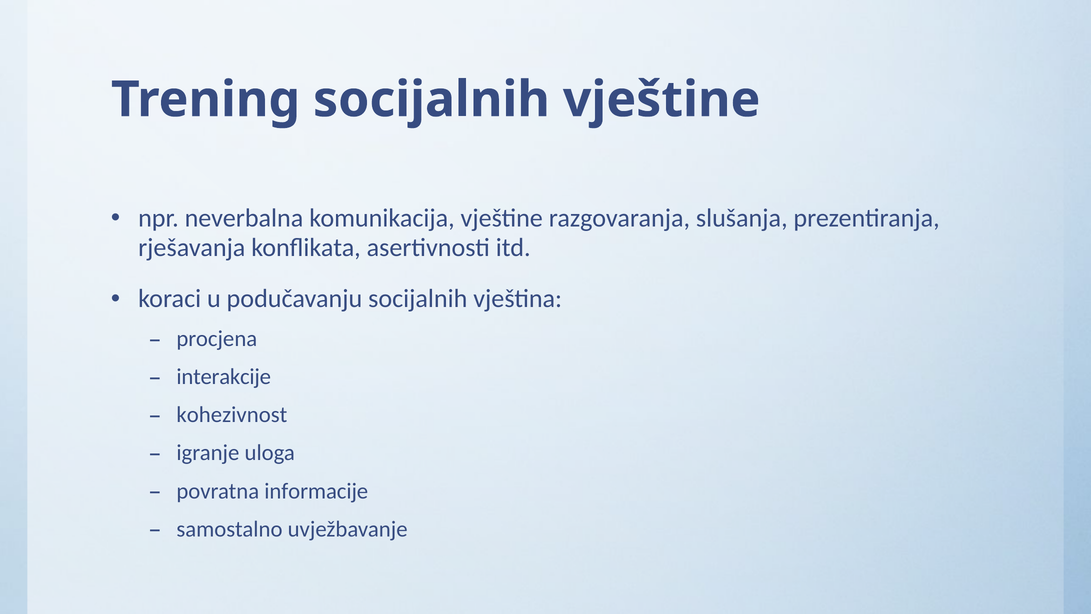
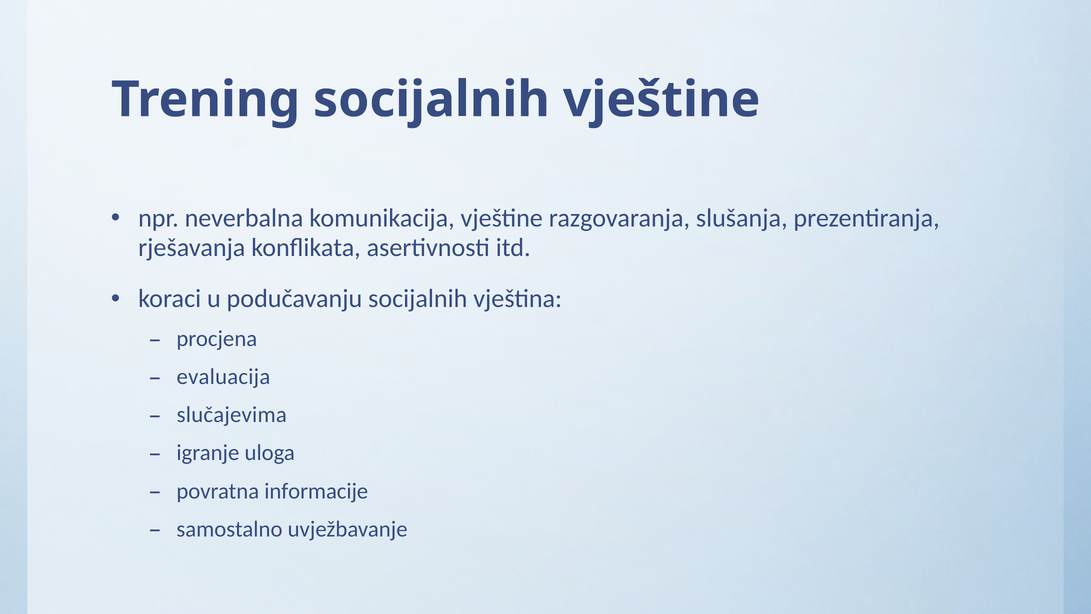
interakcije: interakcije -> evaluacija (223, 377)
kohezivnost: kohezivnost -> slučajevima (232, 415)
